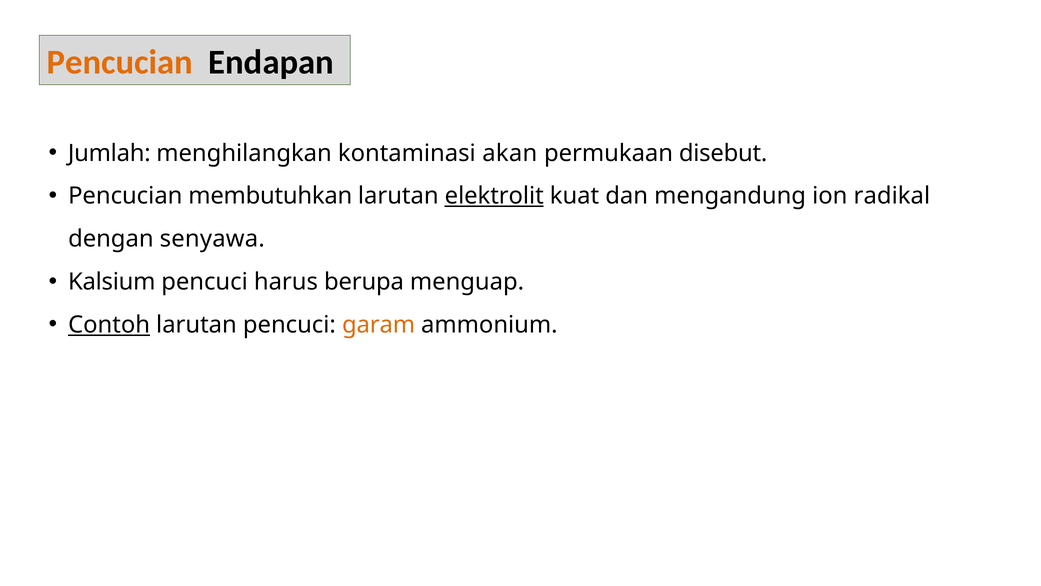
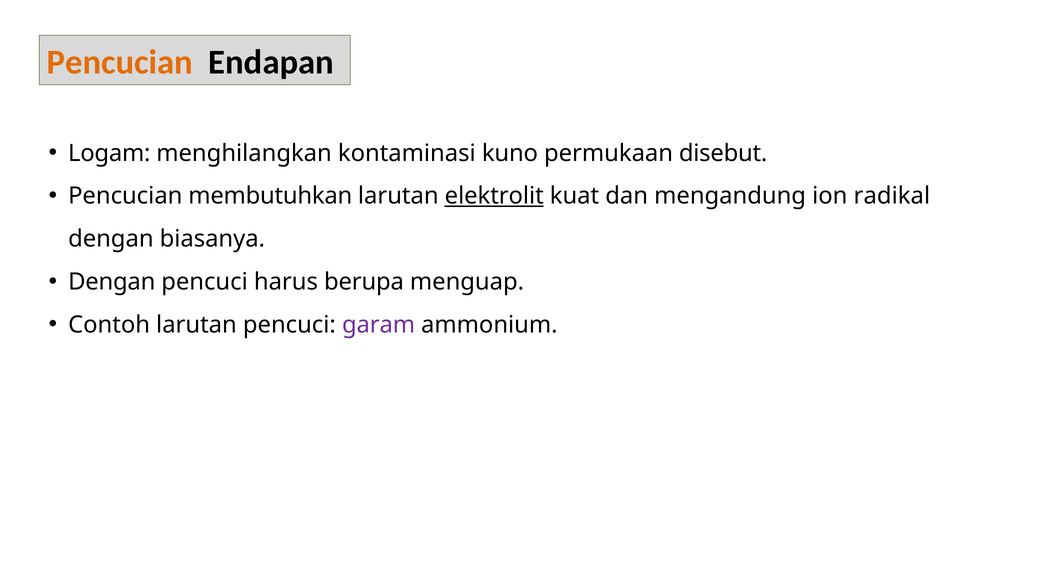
Jumlah: Jumlah -> Logam (109, 153)
akan: akan -> kuno (510, 153)
senyawa: senyawa -> biasanya (212, 239)
Kalsium: Kalsium -> Dengan (112, 282)
Contoh underline: present -> none (109, 325)
garam colour: orange -> purple (379, 325)
